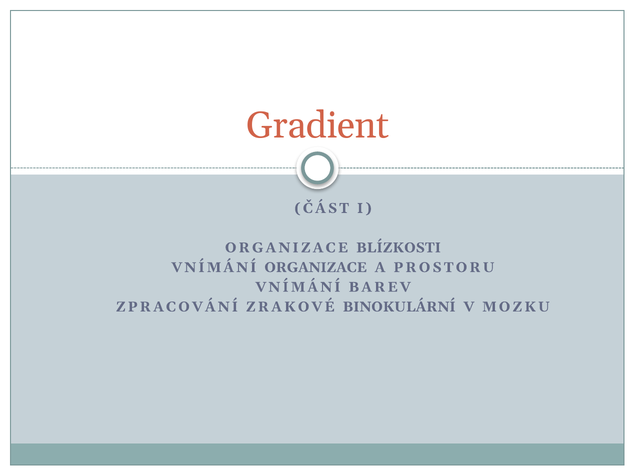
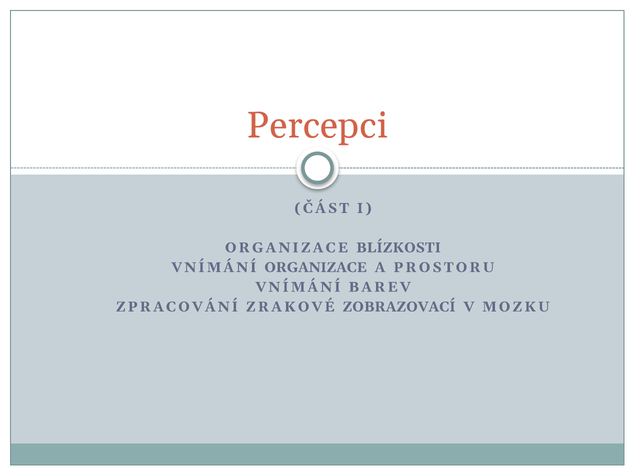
Gradient: Gradient -> Percepci (317, 125)
BINOKULÁRNÍ: BINOKULÁRNÍ -> ZOBRAZOVACÍ (399, 307)
